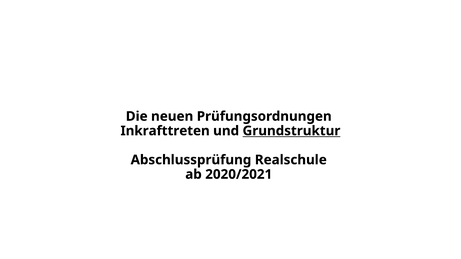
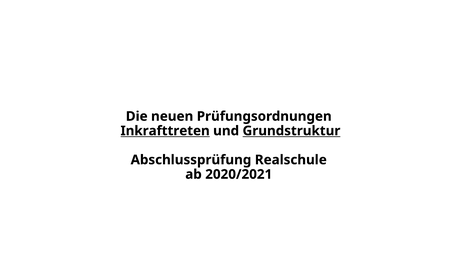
Inkrafttreten underline: none -> present (165, 131)
